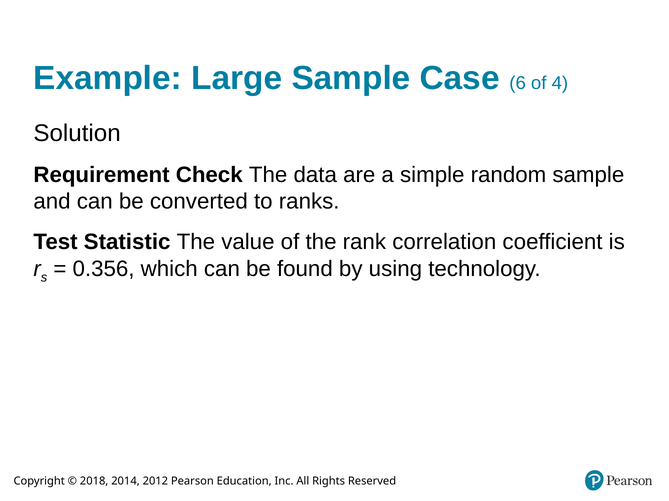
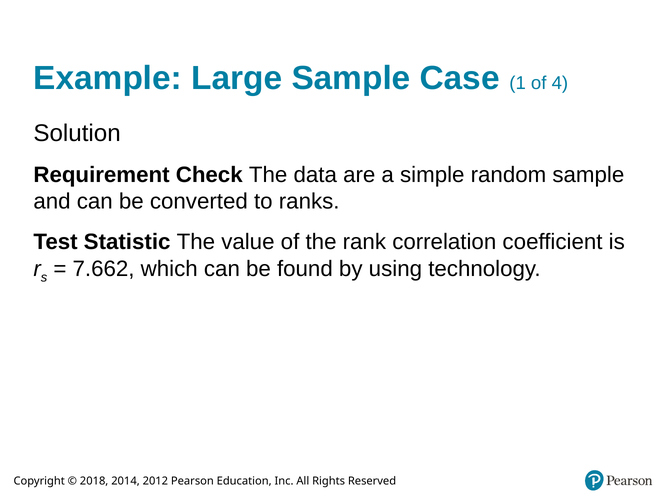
6: 6 -> 1 (518, 83)
0.356: 0.356 -> 7.662 (104, 269)
